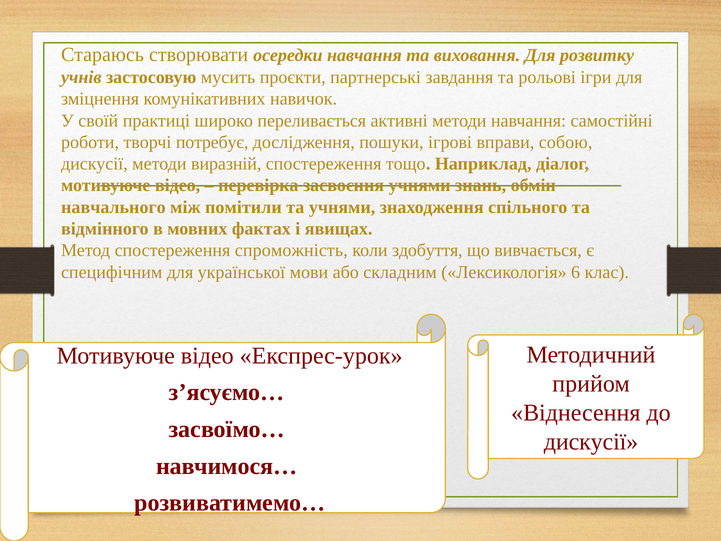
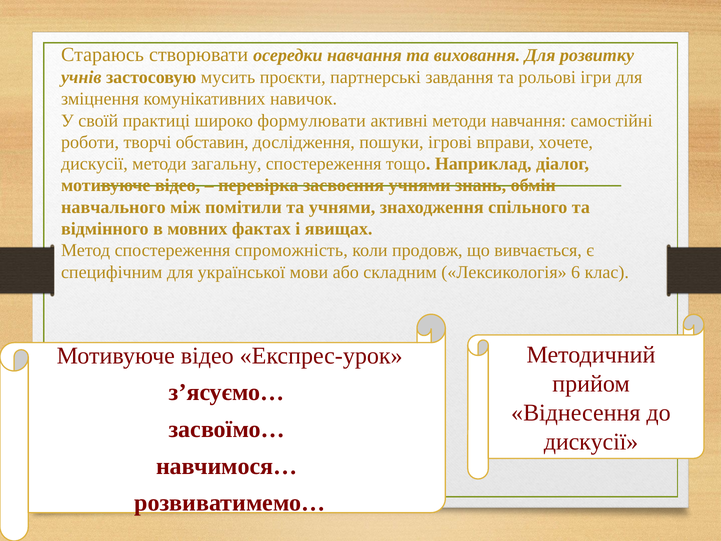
переливається: переливається -> формулювати (312, 121)
потребує: потребує -> обставин (212, 142)
собою: собою -> хочете (566, 142)
виразній: виразній -> загальну (226, 164)
здобуття: здобуття -> продовж (427, 250)
